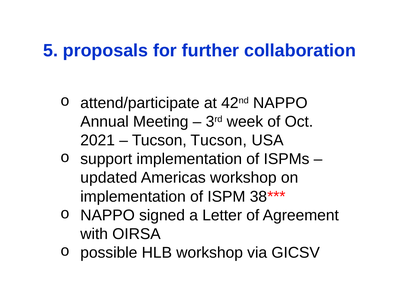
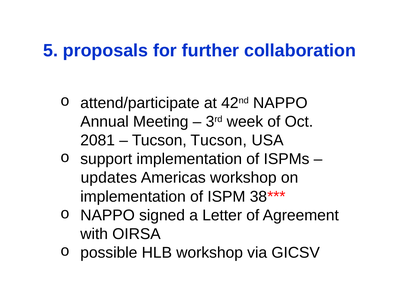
2021: 2021 -> 2081 (98, 140)
updated: updated -> updates (109, 178)
